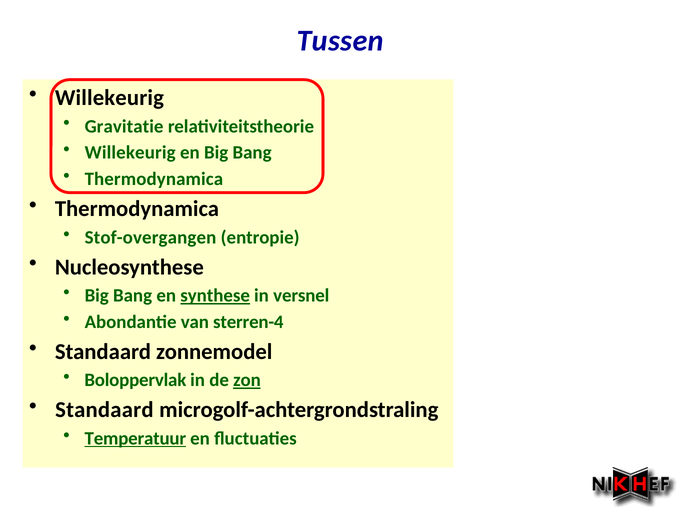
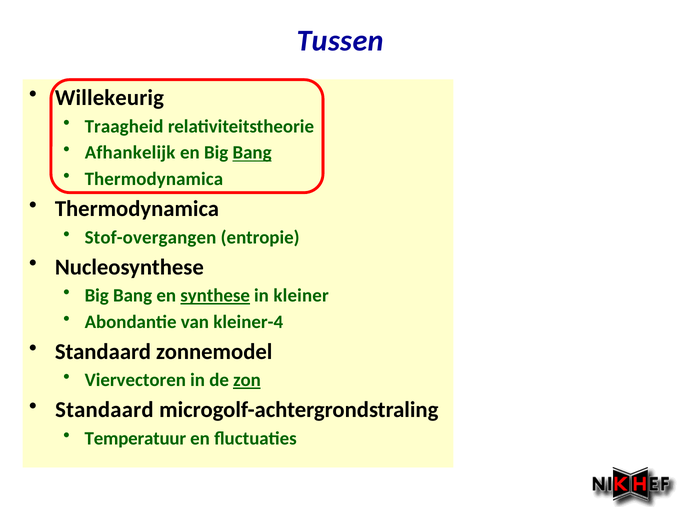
Gravitatie: Gravitatie -> Traagheid (124, 126)
Willekeurig: Willekeurig -> Afhankelijk (130, 153)
Bang underline: none -> present (252, 153)
versnel: versnel -> kleiner (301, 296)
sterren-4: sterren-4 -> kleiner-4 (248, 322)
Boloppervlak: Boloppervlak -> Viervectoren (135, 380)
Temperatuur underline: present -> none (135, 438)
